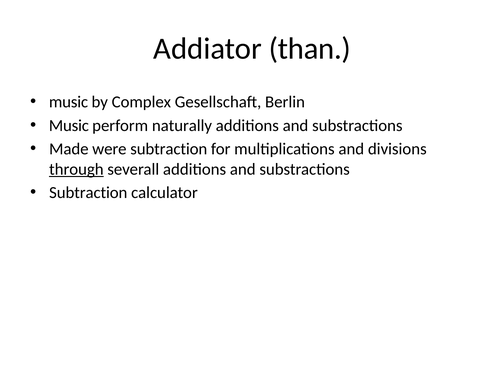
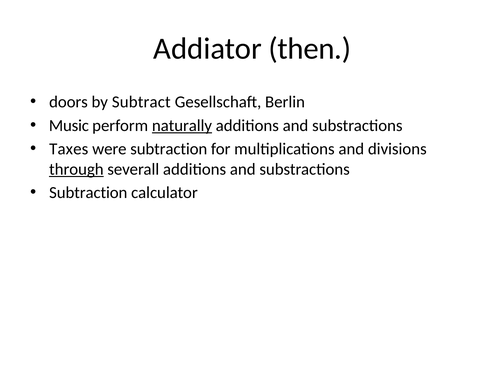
than: than -> then (310, 49)
music: music -> doors (68, 102)
Complex: Complex -> Subtract (141, 102)
naturally underline: none -> present (182, 125)
Made: Made -> Taxes (69, 149)
